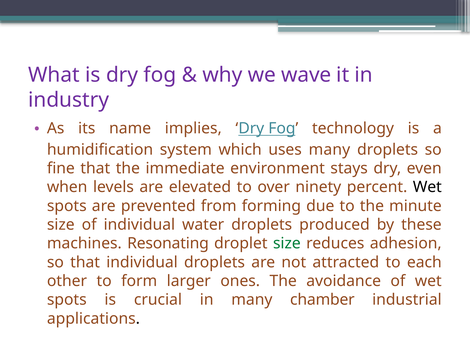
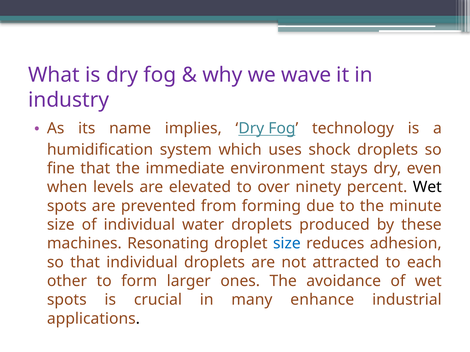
uses many: many -> shock (330, 150)
size colour: green -> blue (287, 244)
chamber: chamber -> enhance (322, 300)
